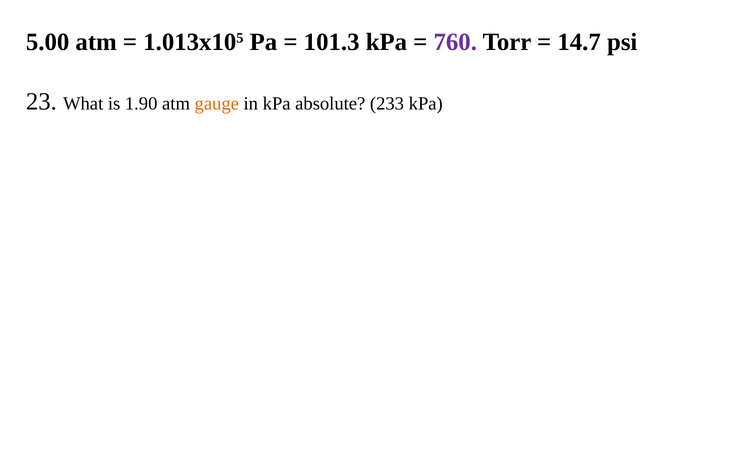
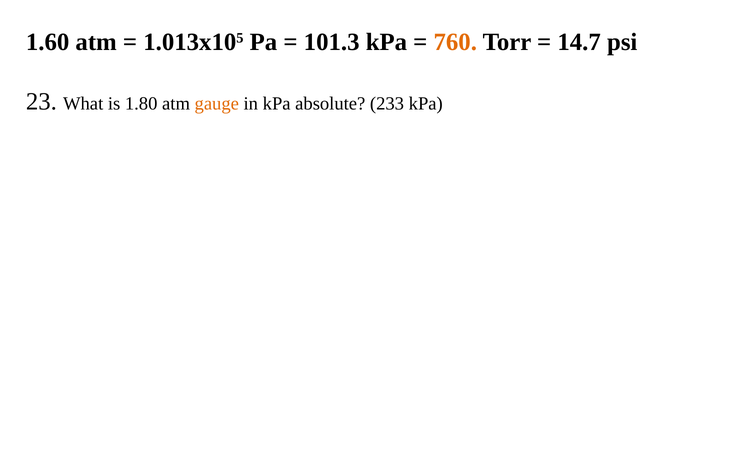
5.00: 5.00 -> 1.60 (48, 42)
760 colour: purple -> orange (455, 42)
1.90: 1.90 -> 1.80 (141, 104)
